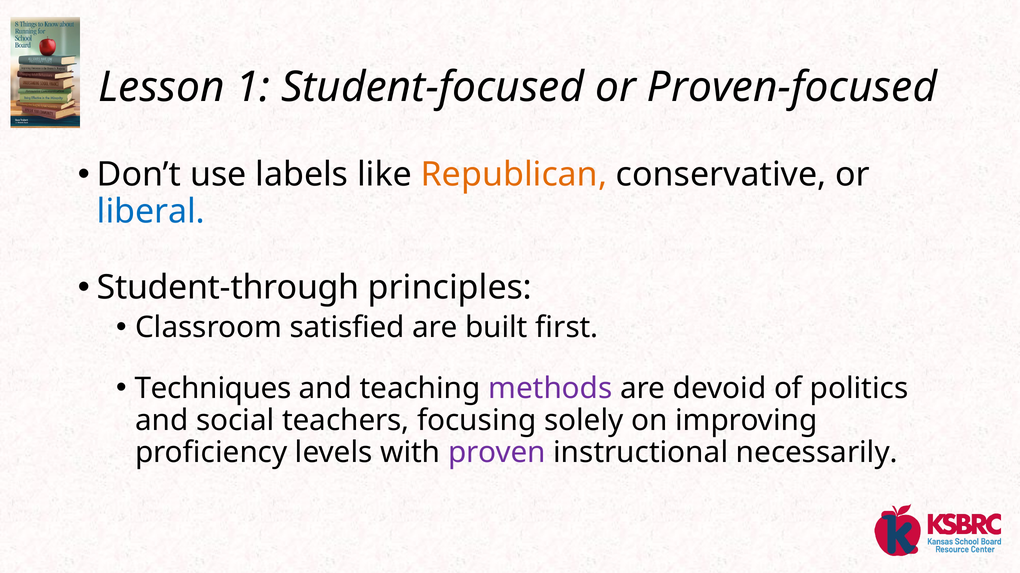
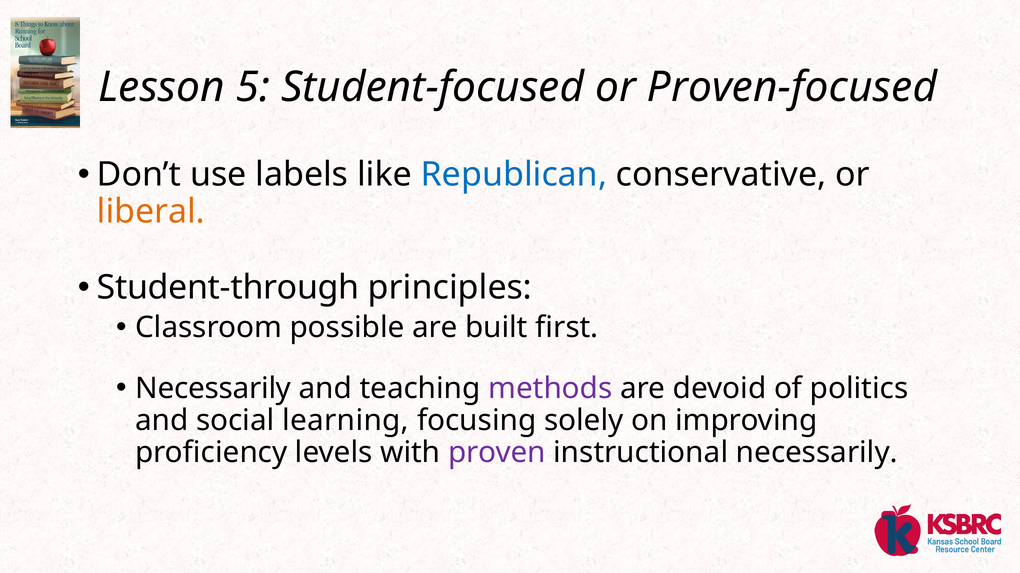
1: 1 -> 5 (253, 87)
Republican colour: orange -> blue (514, 175)
liberal colour: blue -> orange (151, 212)
satisfied: satisfied -> possible (347, 328)
Techniques: Techniques -> Necessarily (213, 389)
teachers: teachers -> learning (346, 421)
